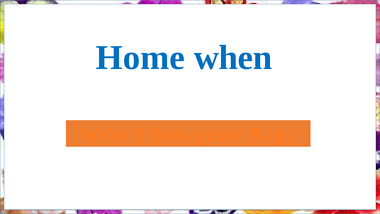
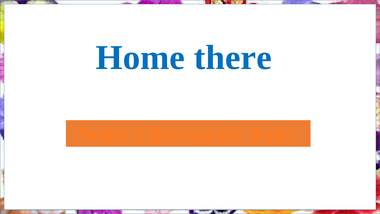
when: when -> there (233, 58)
